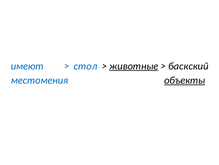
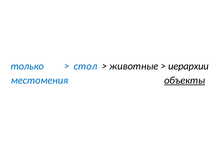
имеют: имеют -> только (27, 66)
животные underline: present -> none (134, 66)
баскский: баскский -> иерархии (188, 66)
